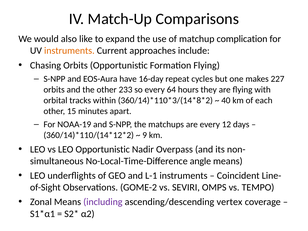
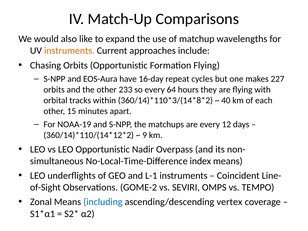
complication: complication -> wavelengths (242, 39)
angle: angle -> index (200, 161)
including colour: purple -> blue (103, 202)
